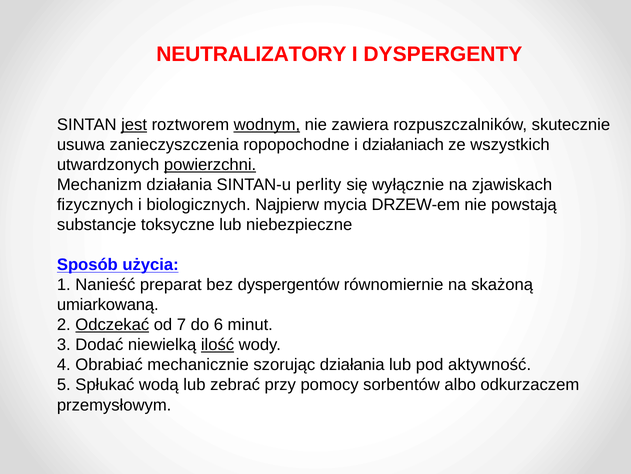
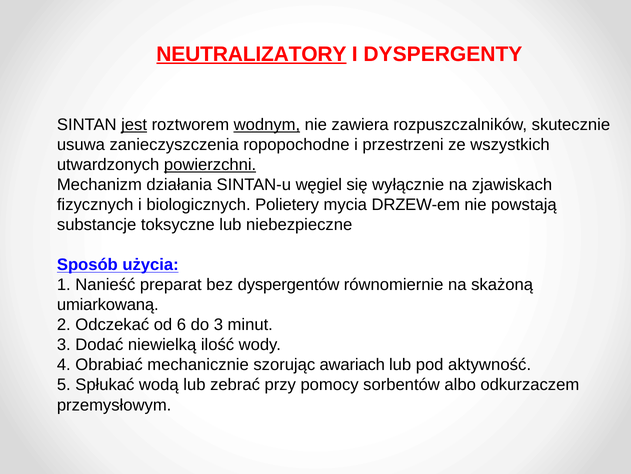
NEUTRALIZATORY underline: none -> present (251, 54)
działaniach: działaniach -> przestrzeni (403, 145)
perlity: perlity -> węgiel (319, 185)
Najpierw: Najpierw -> Polietery (287, 205)
Odczekać underline: present -> none (112, 324)
7: 7 -> 6 (181, 324)
do 6: 6 -> 3 (218, 324)
ilość underline: present -> none (218, 344)
szorując działania: działania -> awariach (352, 364)
